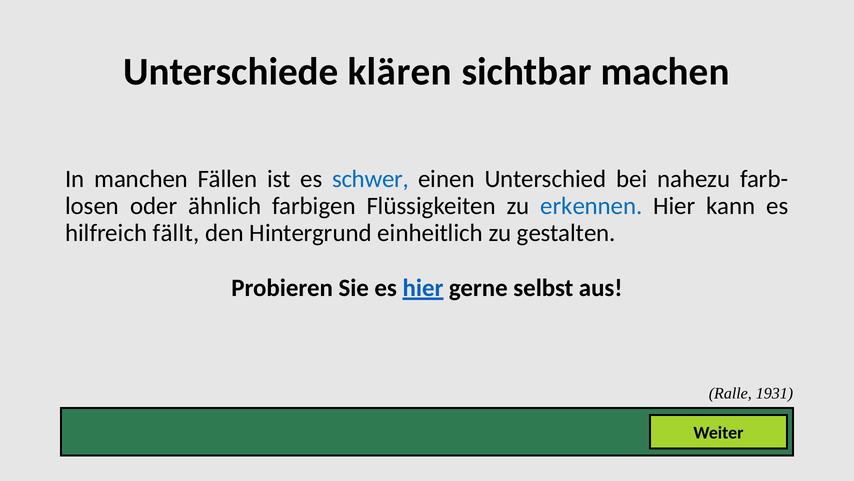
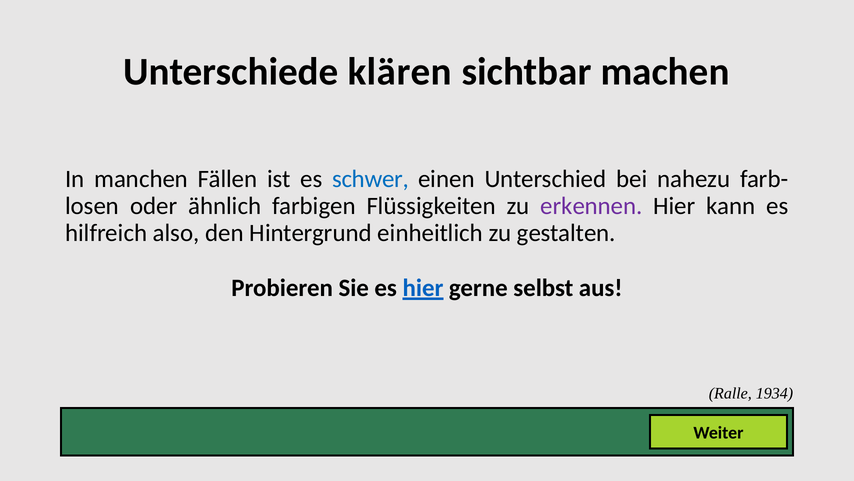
erkennen colour: blue -> purple (591, 206)
fällt: fällt -> also (176, 232)
1931: 1931 -> 1934 (775, 393)
